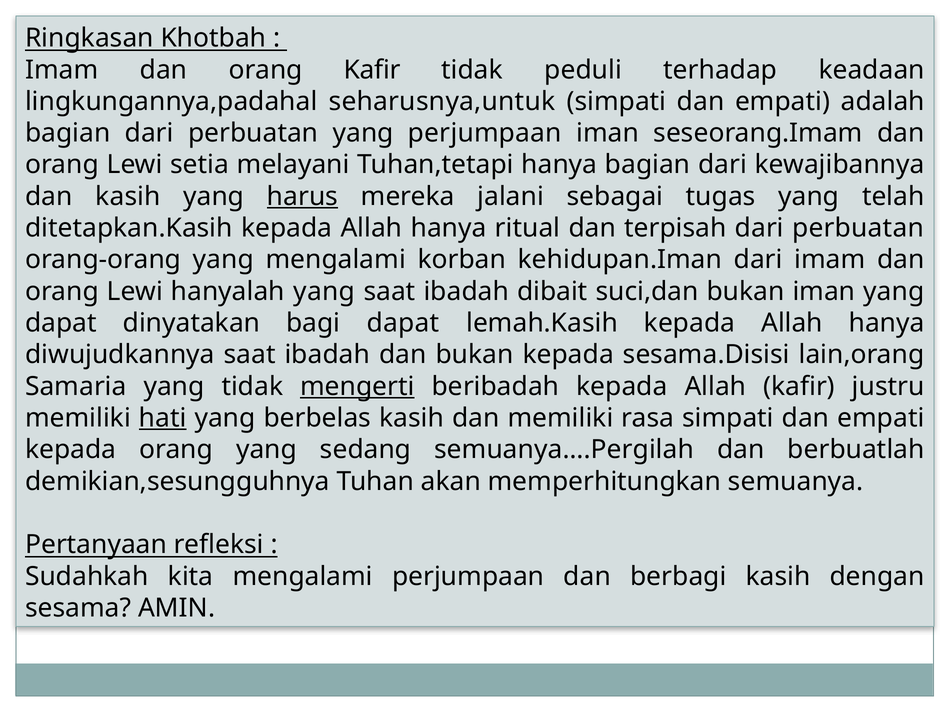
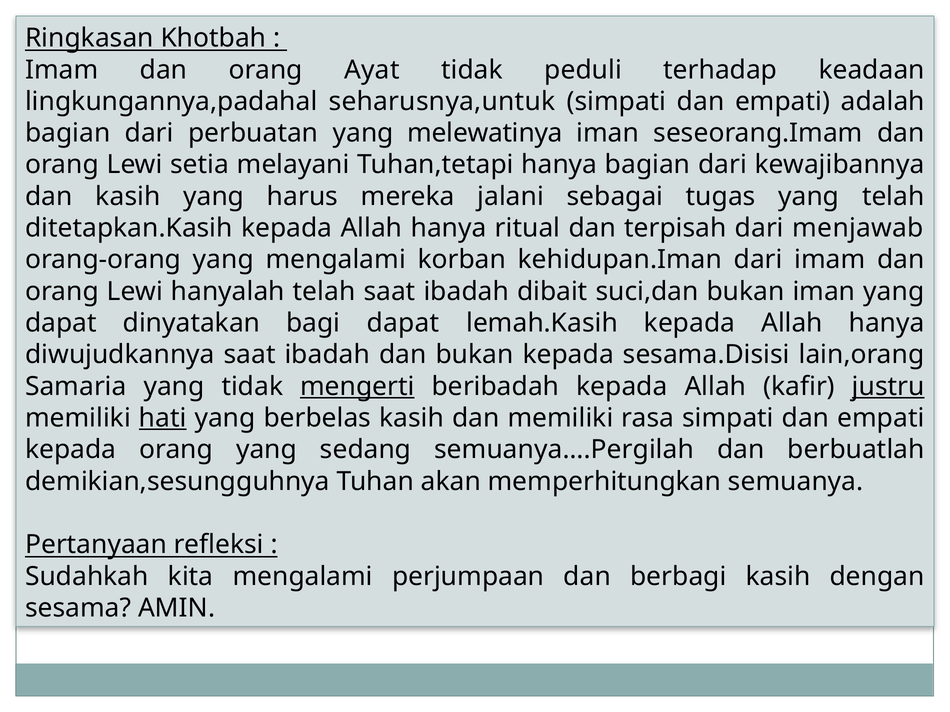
orang Kafir: Kafir -> Ayat (372, 70)
yang perjumpaan: perjumpaan -> melewatinya (485, 133)
harus underline: present -> none (303, 197)
terpisah dari perbuatan: perbuatan -> menjawab (858, 228)
hanyalah yang: yang -> telah (324, 292)
justru underline: none -> present (888, 387)
